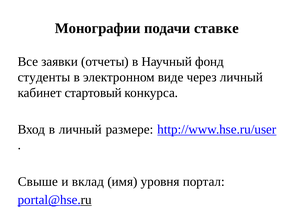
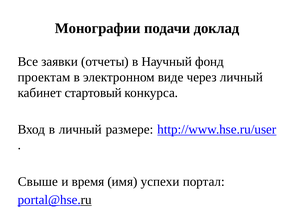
ставке: ставке -> доклад (217, 28)
студенты: студенты -> проектам (44, 77)
вклад: вклад -> время (88, 182)
уровня: уровня -> успехи (160, 182)
